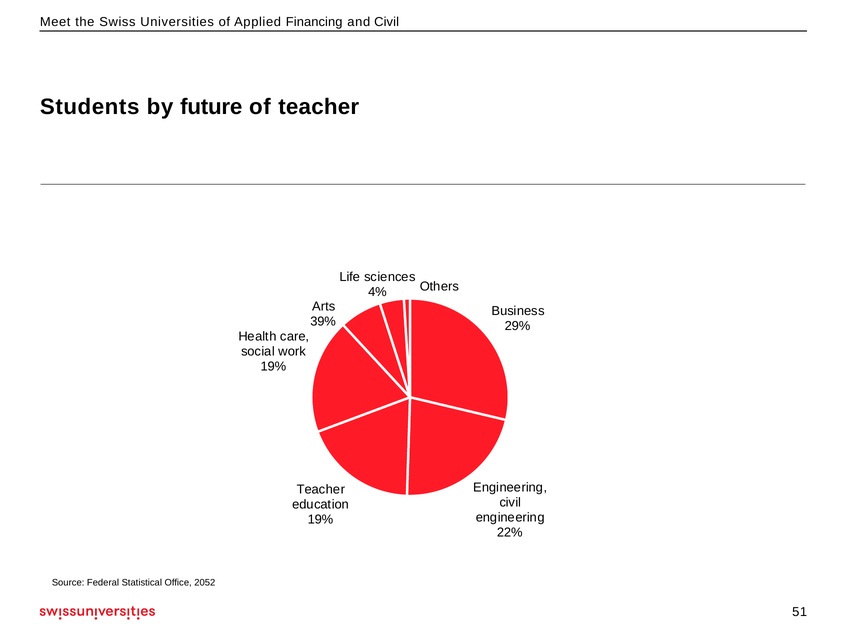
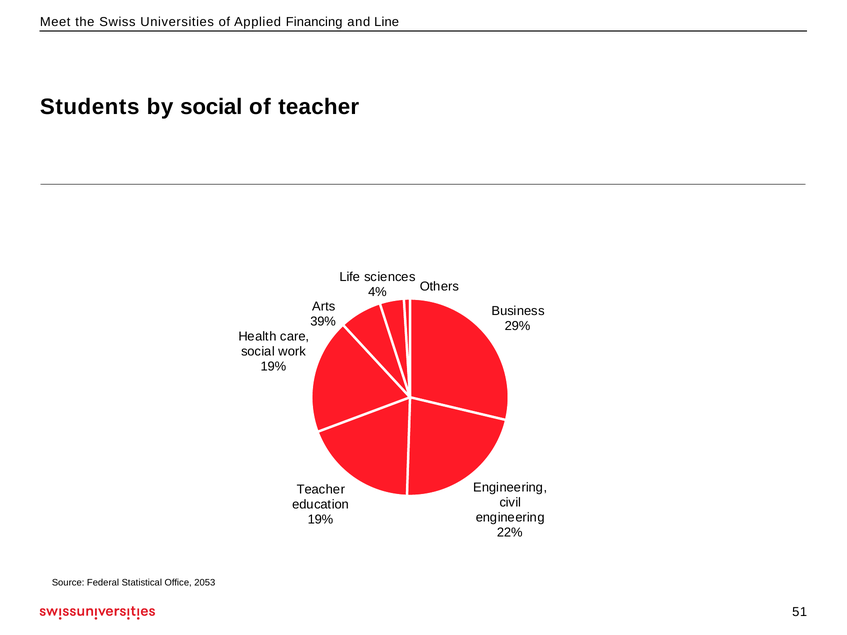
Civil: Civil -> Line (387, 22)
by future: future -> social (211, 107)
2052: 2052 -> 2053 (205, 583)
